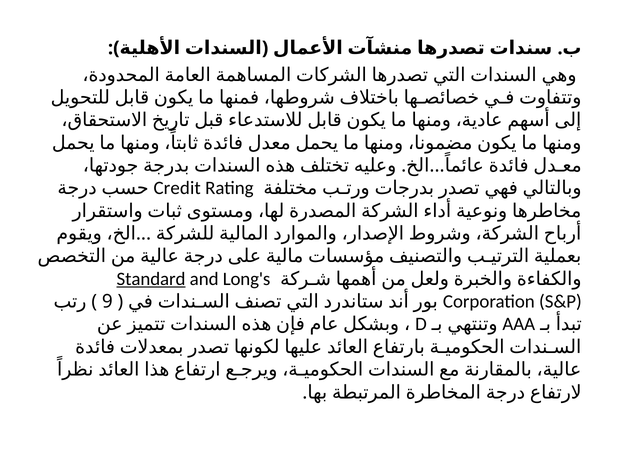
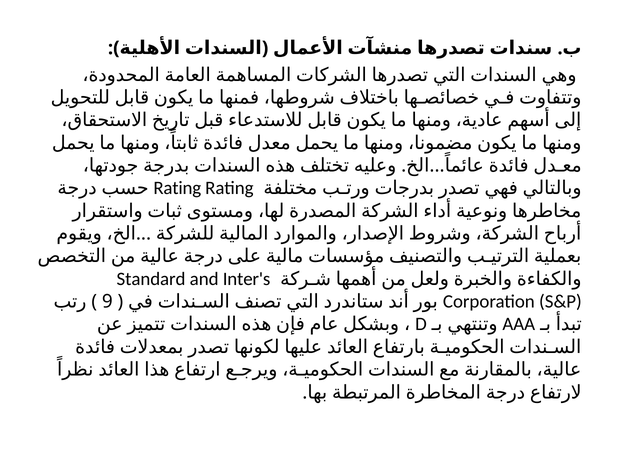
Credit: Credit -> Rating (177, 188)
Standard underline: present -> none (151, 279)
Long's: Long's -> Inter's (247, 279)
